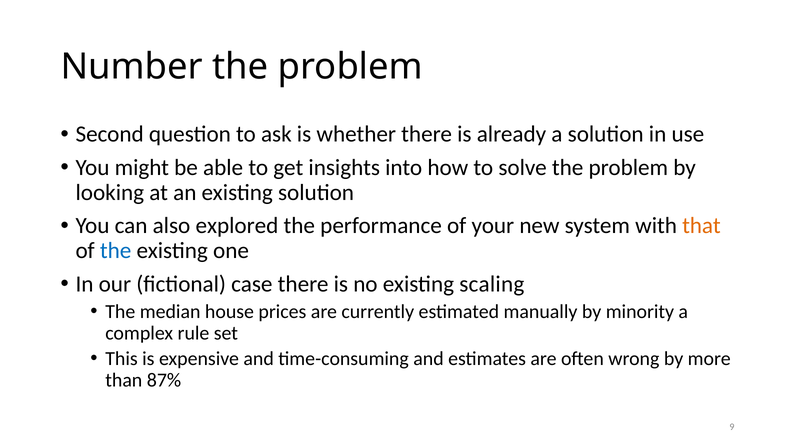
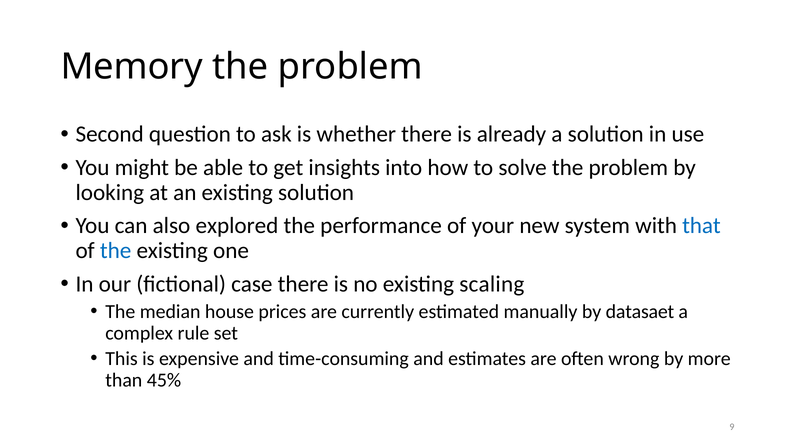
Number: Number -> Memory (132, 67)
that colour: orange -> blue (701, 226)
minority: minority -> datasaet (640, 312)
87%: 87% -> 45% (164, 380)
